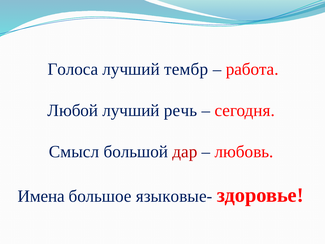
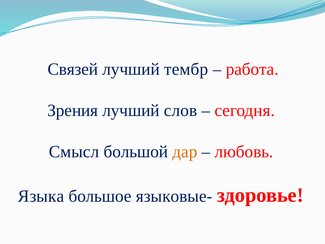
Голоса: Голоса -> Связей (73, 69)
Любой: Любой -> Зрения (73, 110)
речь: речь -> слов (181, 110)
дар colour: red -> orange (185, 152)
Имена: Имена -> Языка (41, 196)
